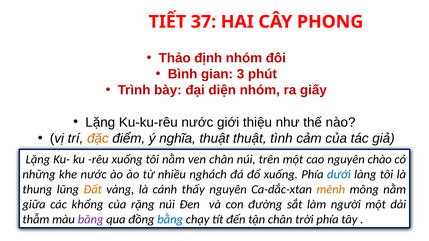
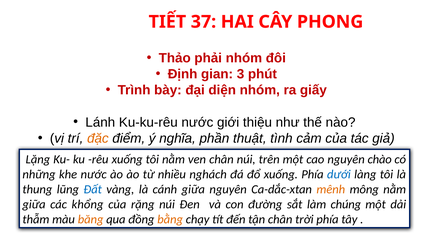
định: định -> phải (208, 58)
Bình: Bình -> Định (183, 74)
Lặng: Lặng -> Lánh (100, 122)
nghĩa thuật: thuật -> phần (214, 139)
Đất colour: orange -> blue (93, 190)
cánh thấy: thấy -> giữa (193, 190)
người: người -> chúng (346, 205)
băng colour: purple -> orange (91, 220)
bằng colour: blue -> orange (170, 220)
